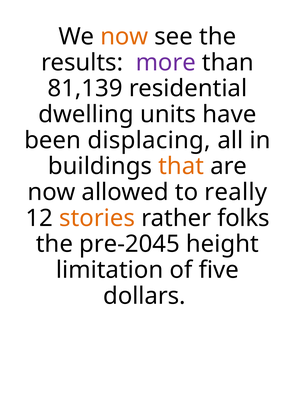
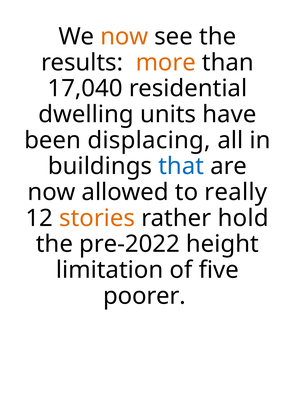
more colour: purple -> orange (166, 63)
81,139: 81,139 -> 17,040 (85, 88)
that colour: orange -> blue (181, 166)
folks: folks -> hold (243, 218)
pre-2045: pre-2045 -> pre-2022 (129, 244)
dollars: dollars -> poorer (144, 296)
